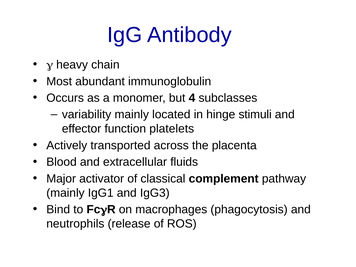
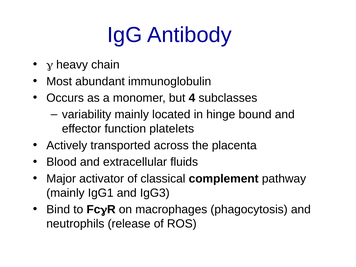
stimuli: stimuli -> bound (255, 115)
